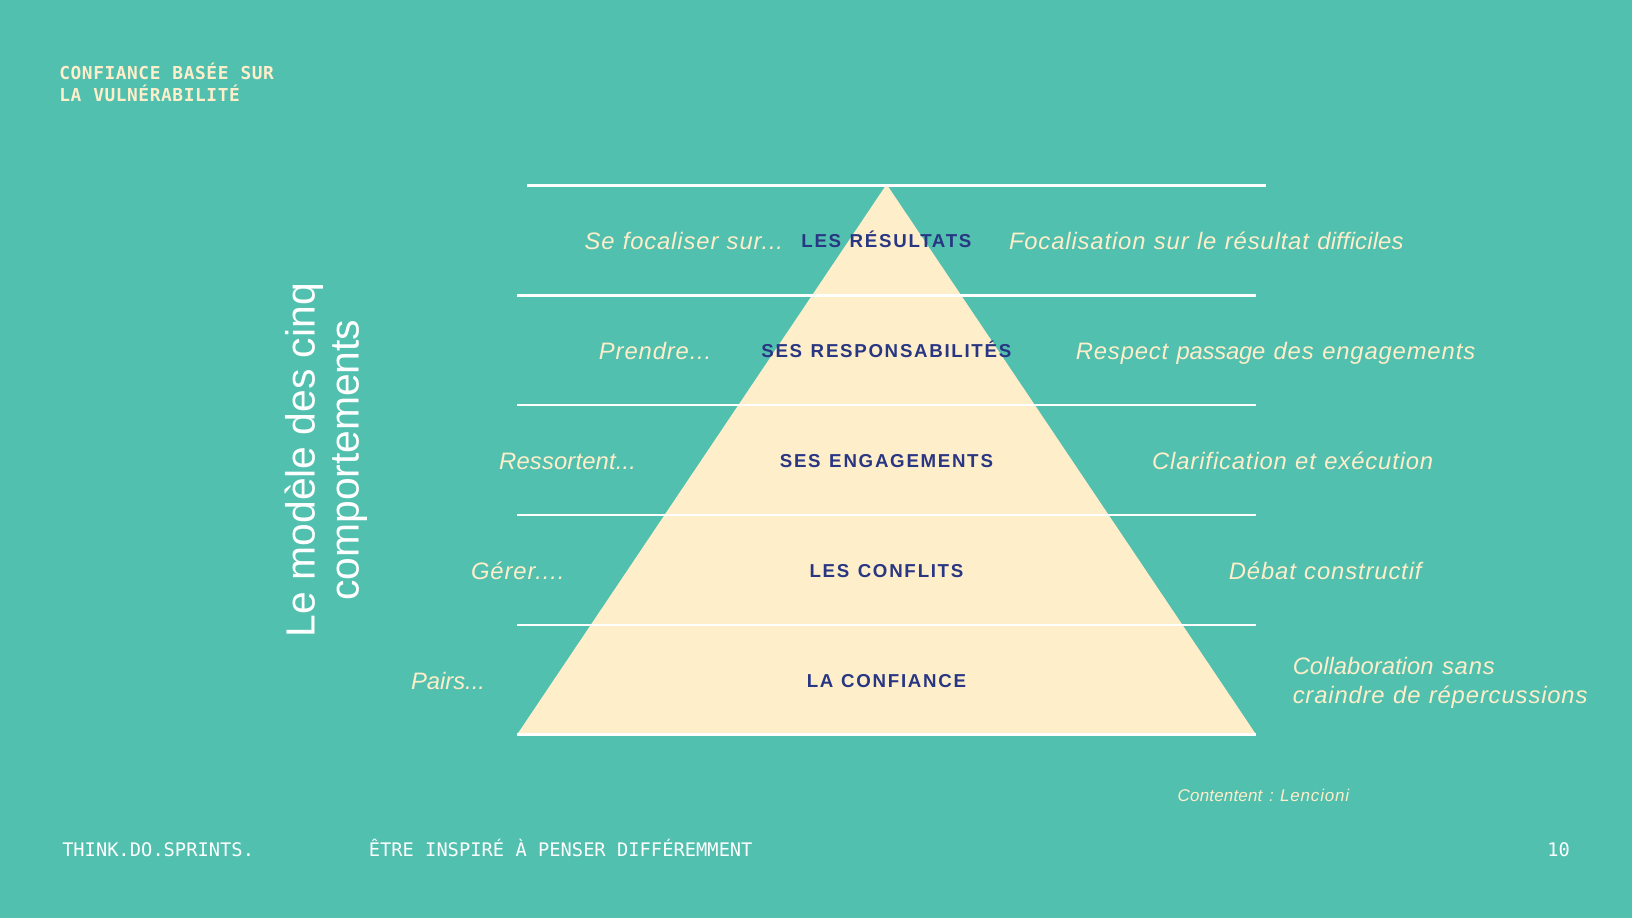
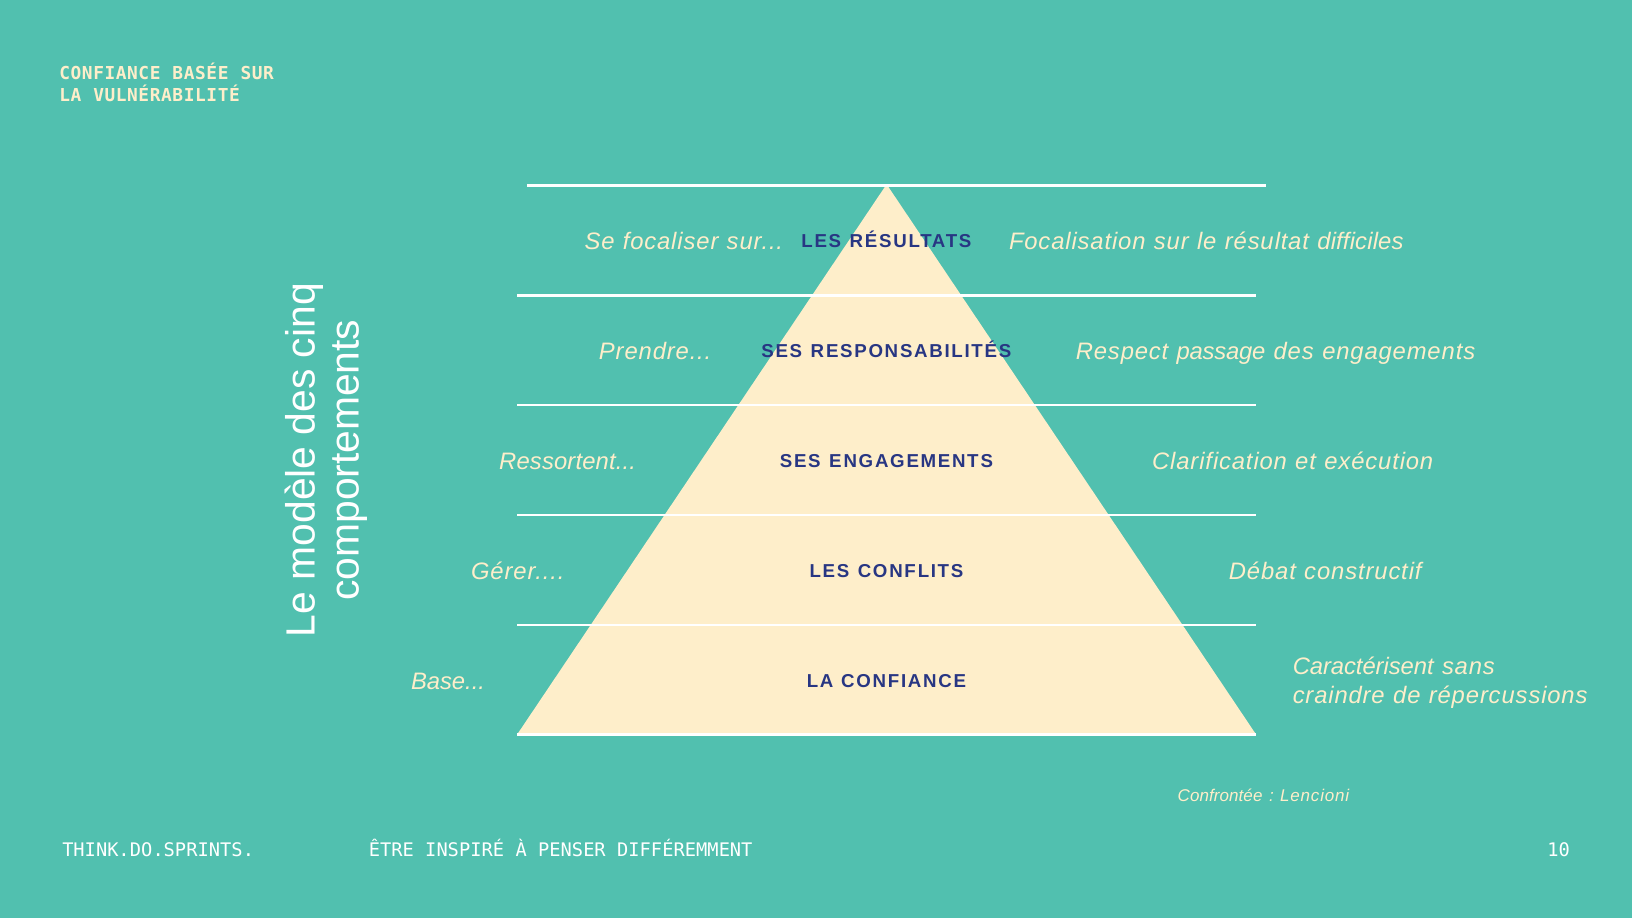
Collaboration: Collaboration -> Caractérisent (1363, 667)
Pairs: Pairs -> Base (448, 681)
Contentent: Contentent -> Confrontée (1220, 796)
